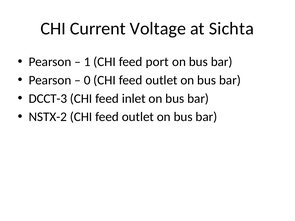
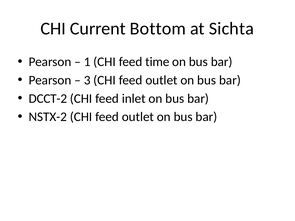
Voltage: Voltage -> Bottom (158, 29)
port: port -> time (157, 62)
0: 0 -> 3 (87, 80)
DCCT-3: DCCT-3 -> DCCT-2 (48, 99)
